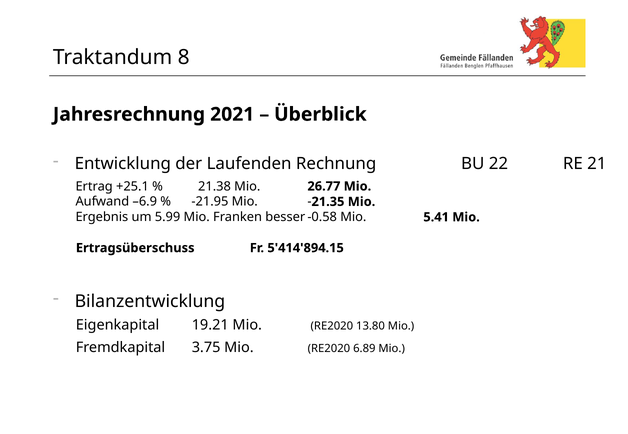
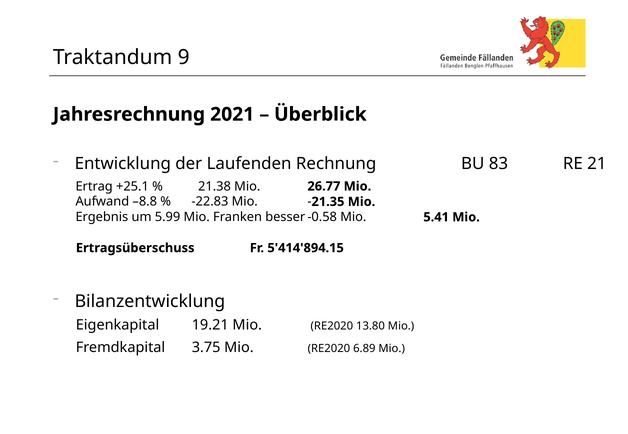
8: 8 -> 9 (184, 58)
22: 22 -> 83 (498, 164)
–6.9: –6.9 -> –8.8 (145, 202)
-21.95: -21.95 -> -22.83 (210, 202)
